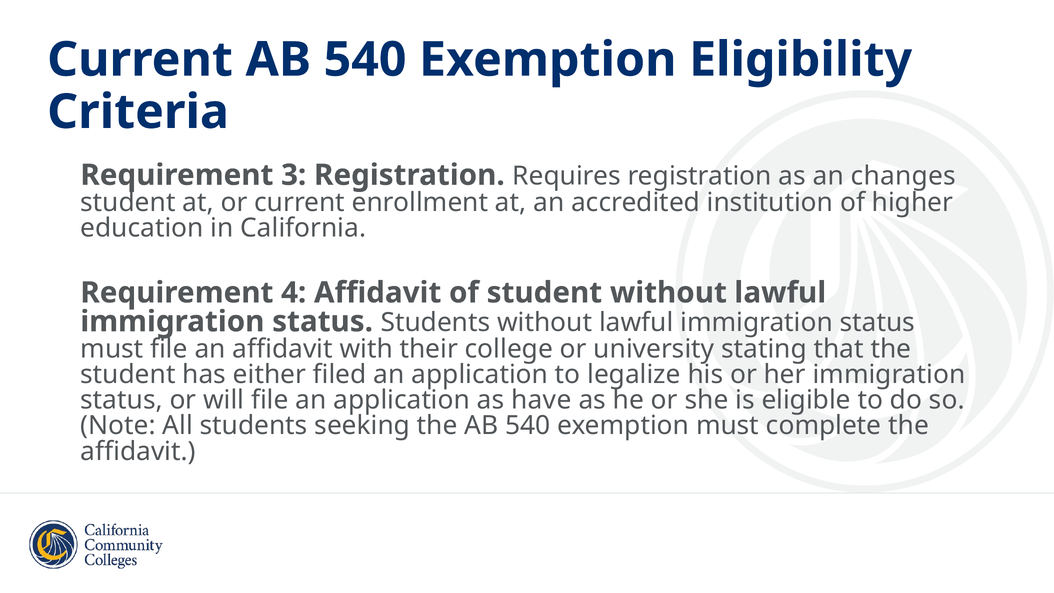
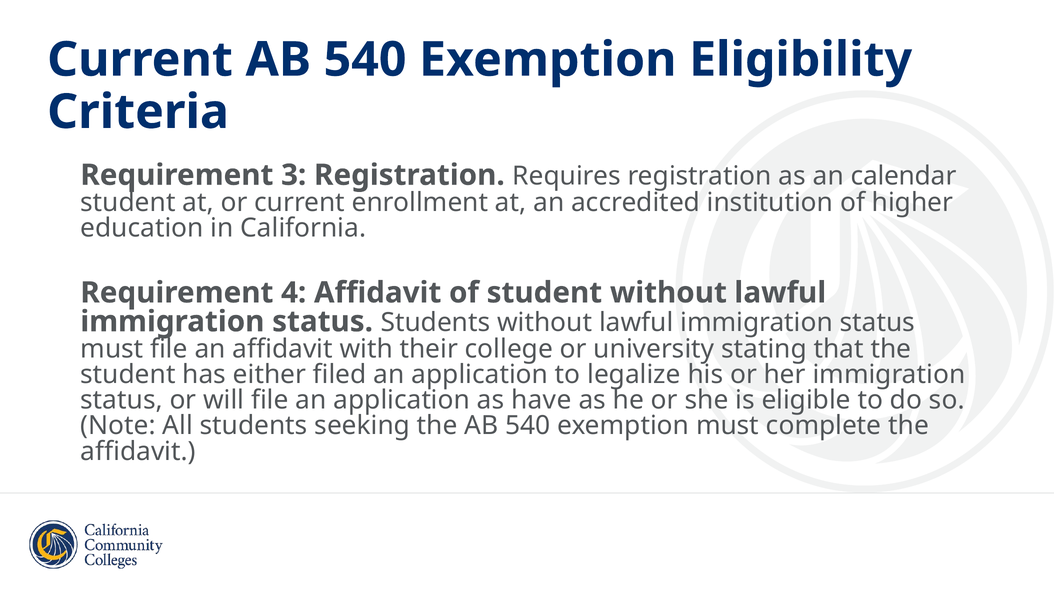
changes: changes -> calendar (904, 176)
